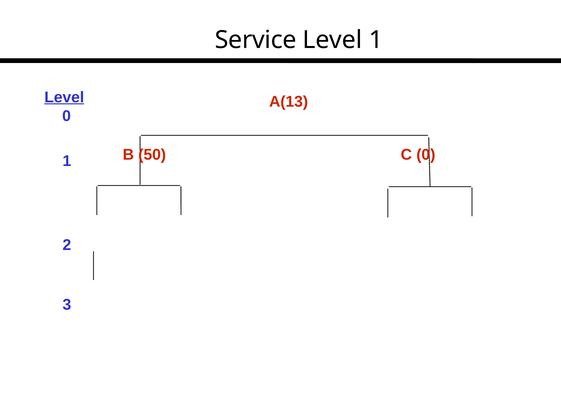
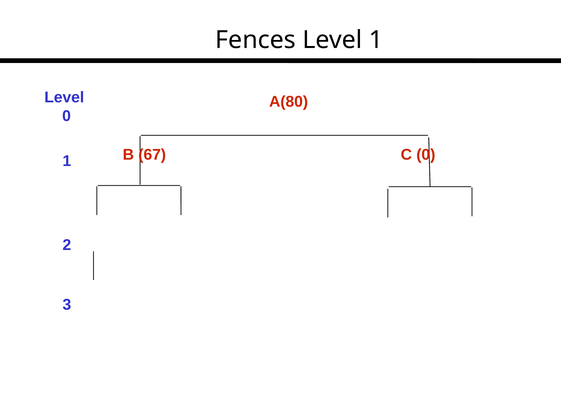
Service: Service -> Fences (256, 40)
Level underline: present -> none (64, 97)
A(13: A(13 -> A(80 (289, 102)
50: 50 -> 67 (152, 155)
